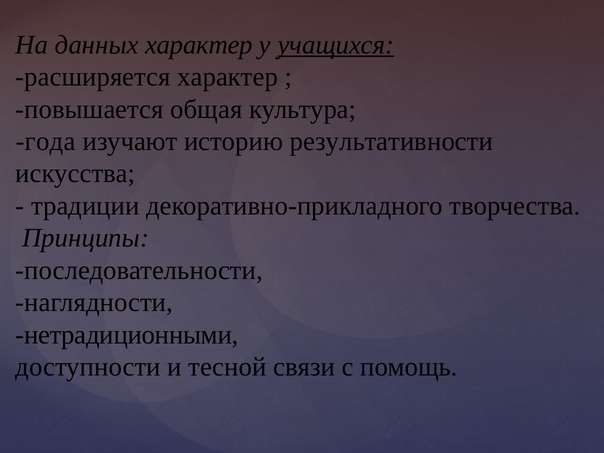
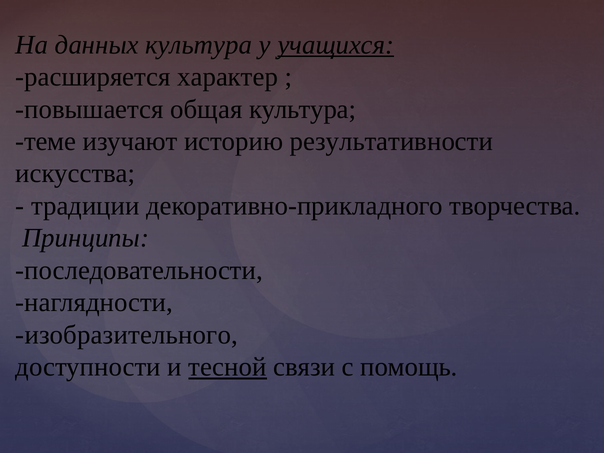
данных характер: характер -> культура (199, 45)
года: года -> теме (46, 141)
нетрадиционными: нетрадиционными -> изобразительного (127, 335)
тесной underline: none -> present (228, 367)
